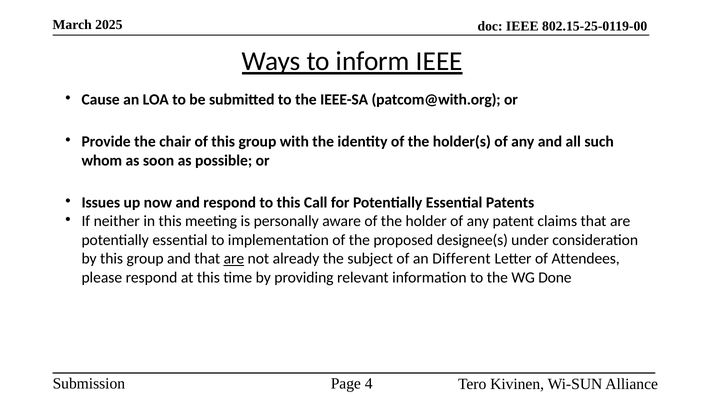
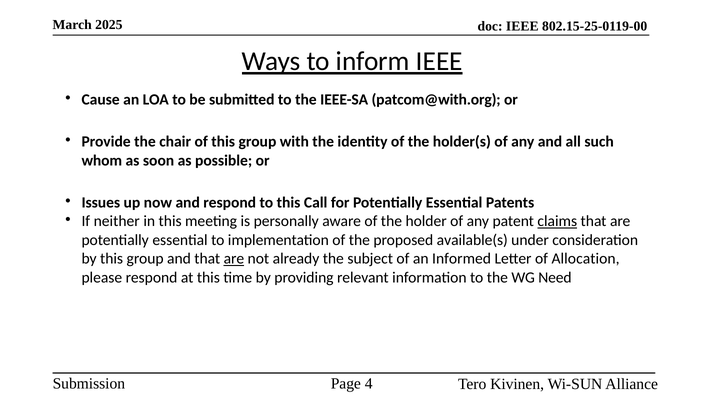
claims underline: none -> present (557, 221)
designee(s: designee(s -> available(s (472, 240)
Different: Different -> Informed (462, 259)
Attendees: Attendees -> Allocation (586, 259)
Done: Done -> Need (555, 277)
